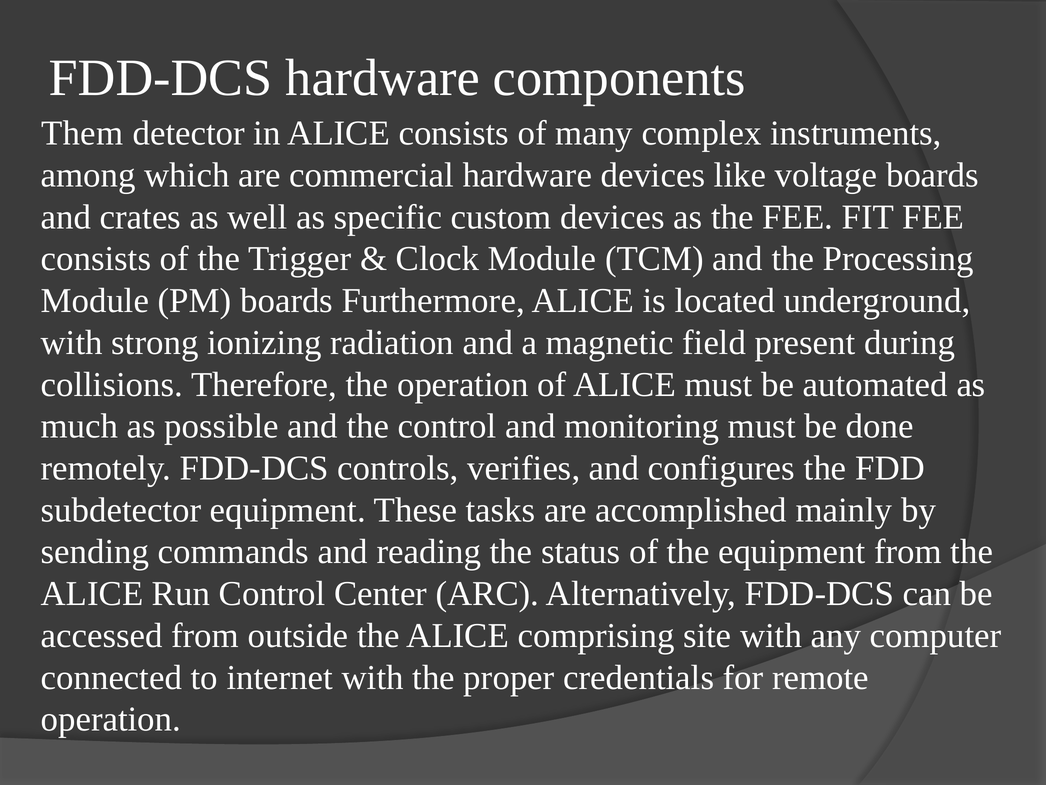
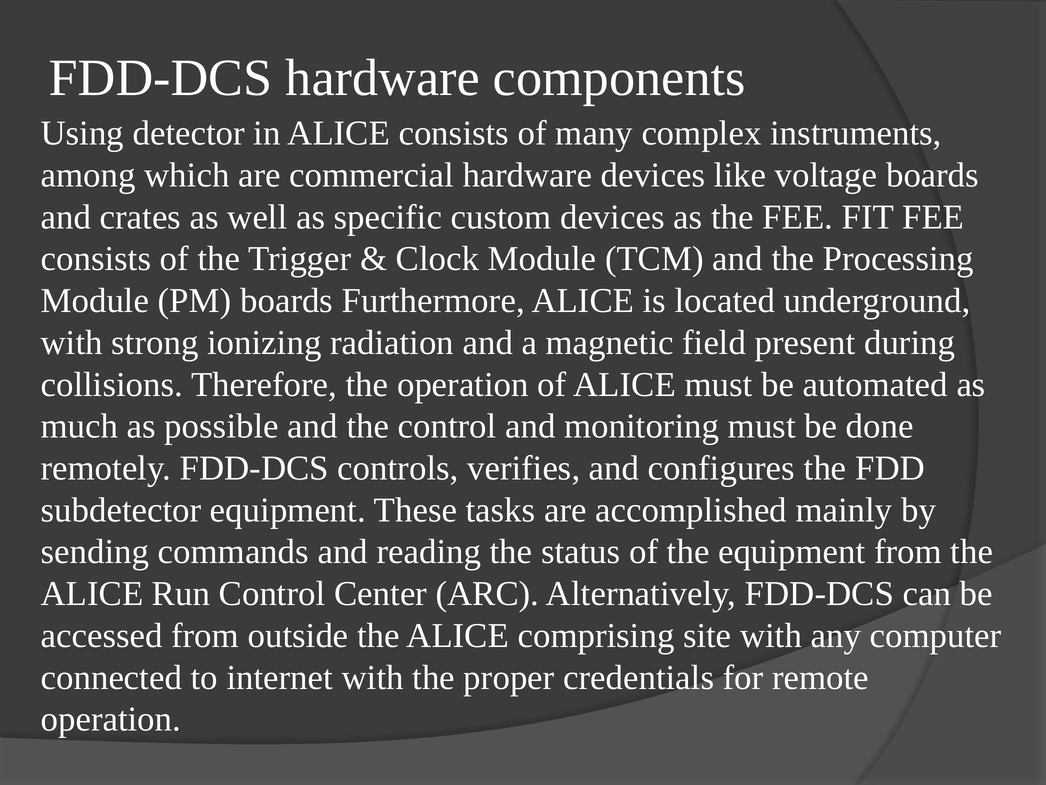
Them: Them -> Using (82, 133)
